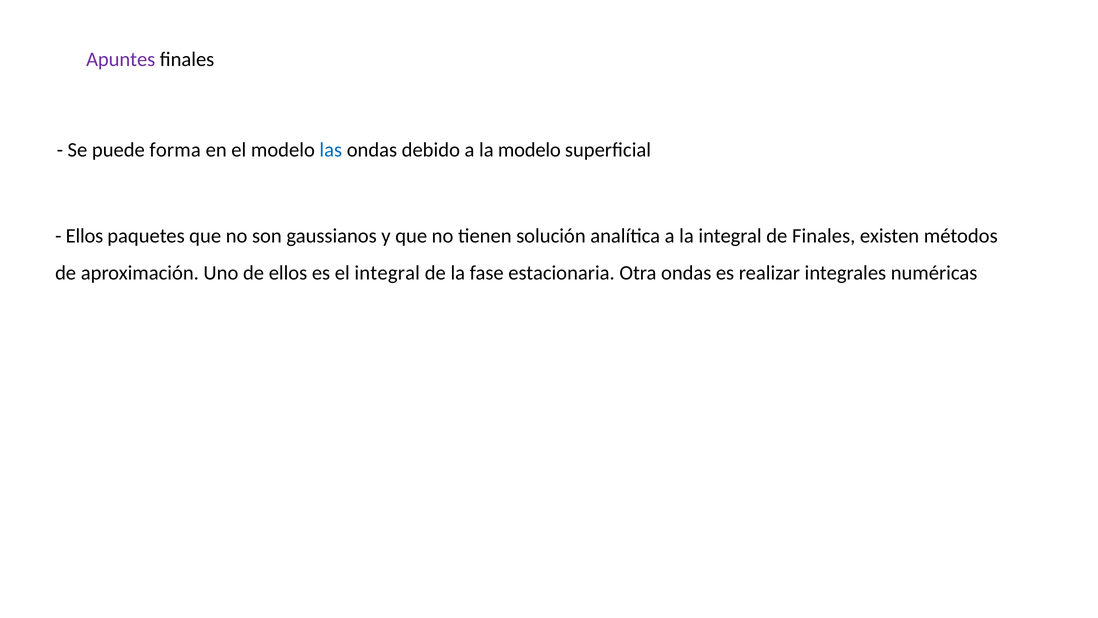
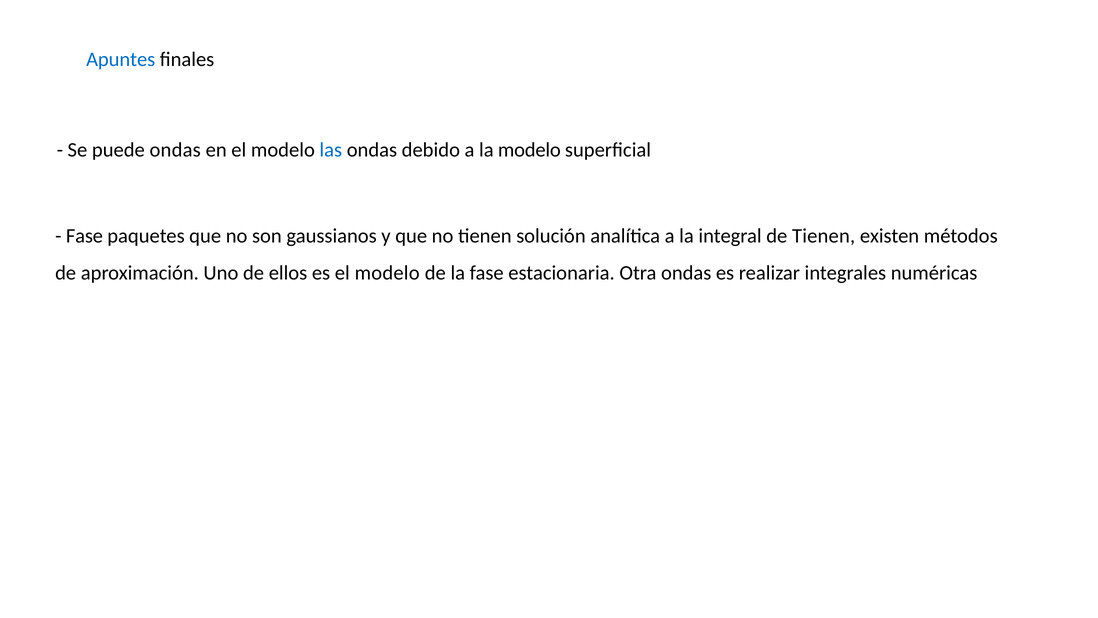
Apuntes colour: purple -> blue (121, 60)
puede forma: forma -> ondas (175, 150)
Ellos: Ellos -> Fase (84, 236)
de Finales: Finales -> Tienen (824, 236)
es el integral: integral -> modelo (387, 273)
